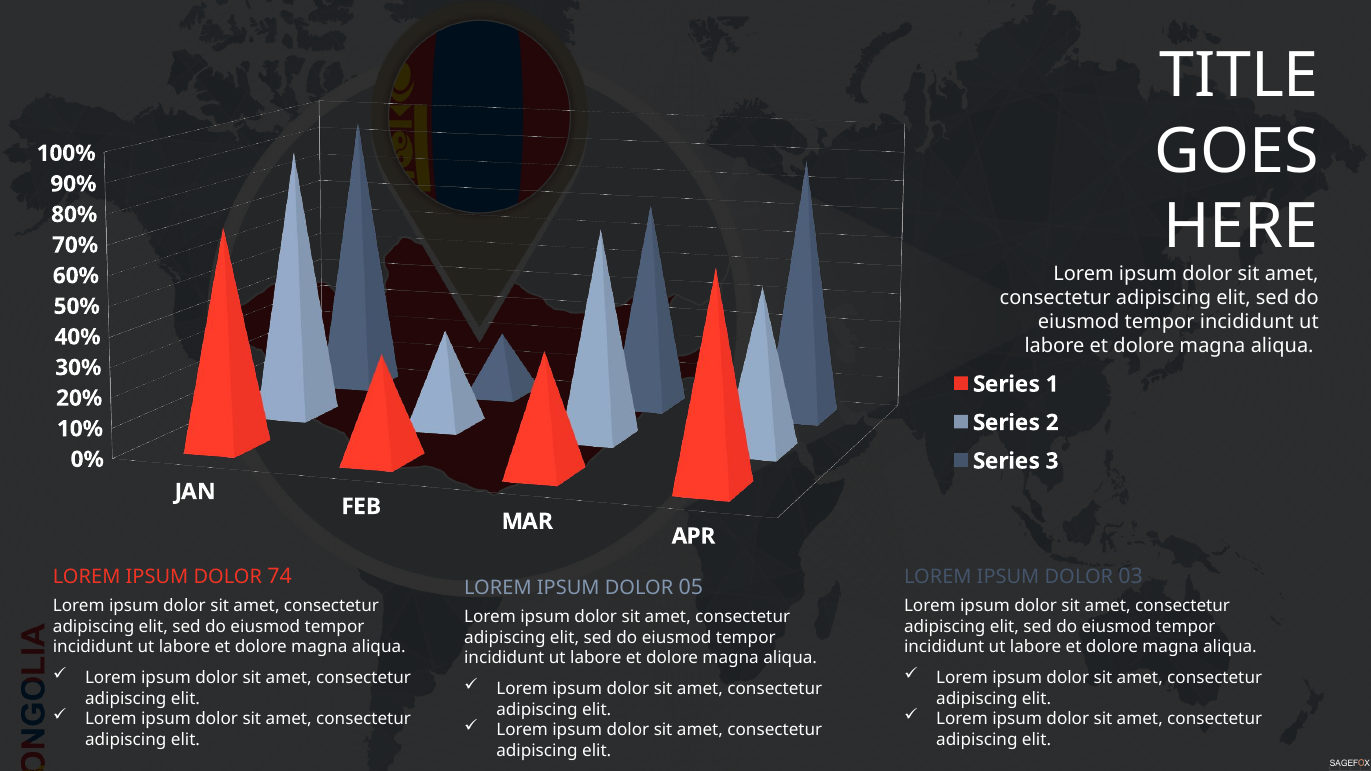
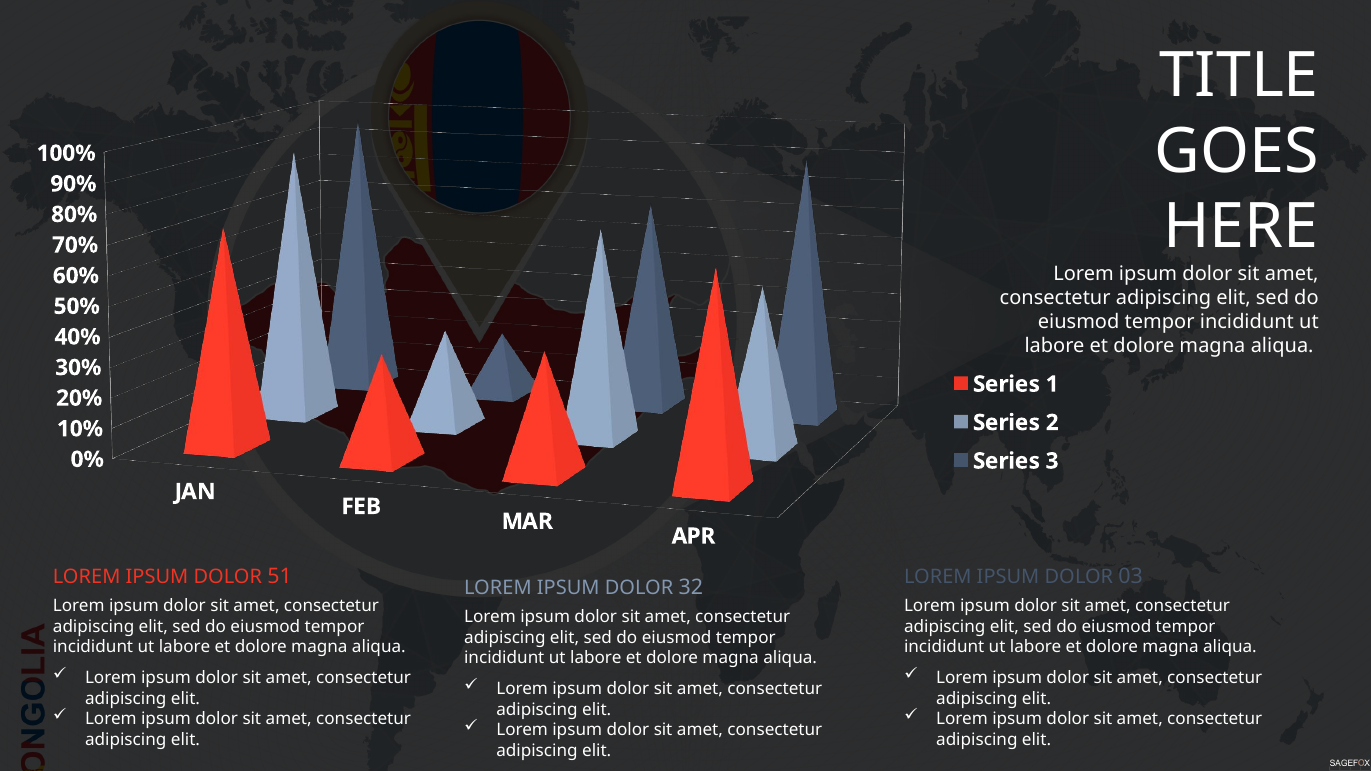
74: 74 -> 51 (280, 576)
05: 05 -> 32 (691, 587)
